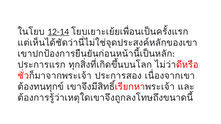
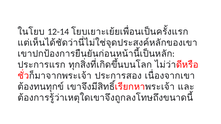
12-14 underline: present -> none (58, 32)
